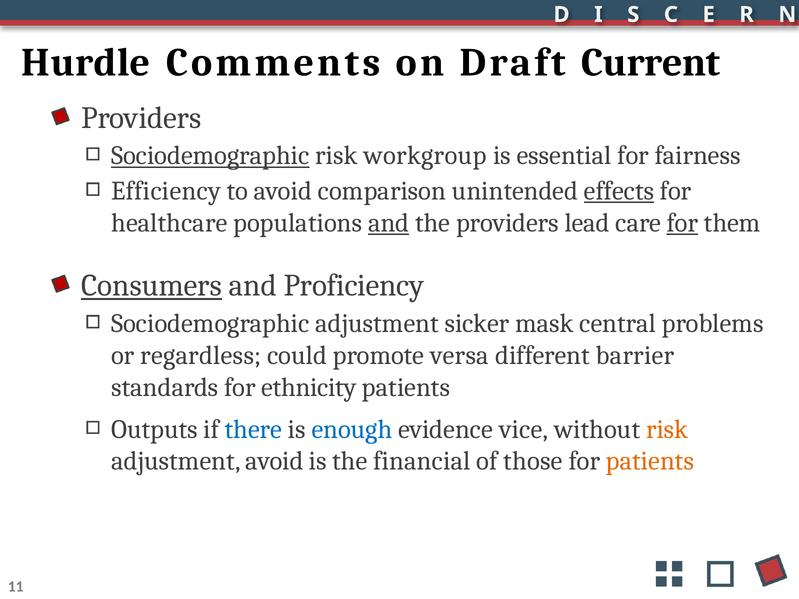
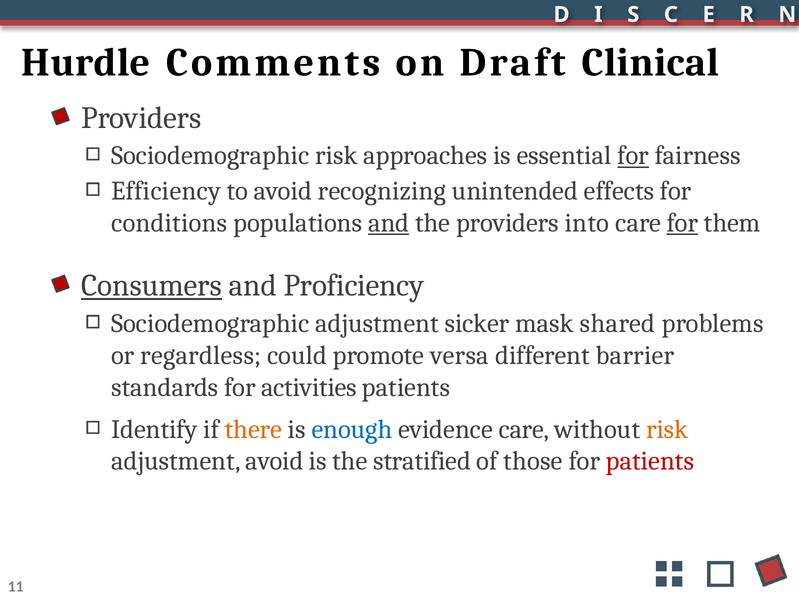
Current: Current -> Clinical (650, 63)
Sociodemographic underline: present -> none (210, 156)
workgroup: workgroup -> approaches (425, 156)
for underline: none -> present (633, 156)
comparison: comparison -> recognizing (382, 191)
effects underline: present -> none (619, 191)
healthcare: healthcare -> conditions (169, 223)
lead: lead -> into (587, 223)
central: central -> shared (618, 324)
ethnicity: ethnicity -> activities (309, 387)
Outputs: Outputs -> Identify (154, 429)
there colour: blue -> orange (254, 429)
evidence vice: vice -> care (524, 429)
financial: financial -> stratified (422, 461)
patients colour: orange -> red (650, 461)
